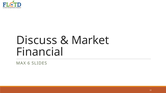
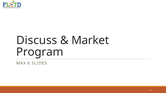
Financial: Financial -> Program (40, 52)
